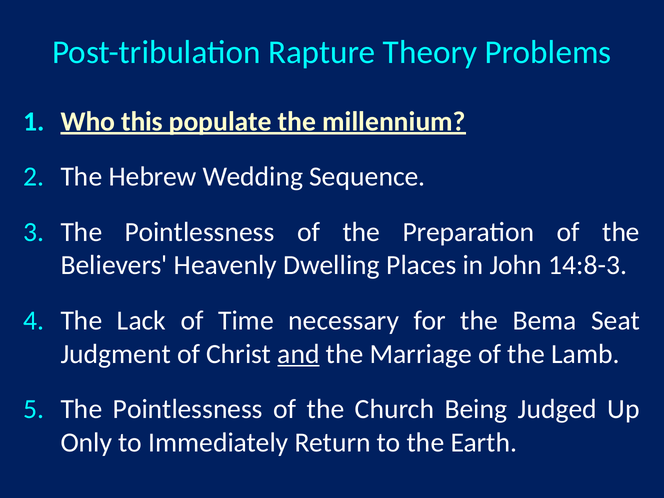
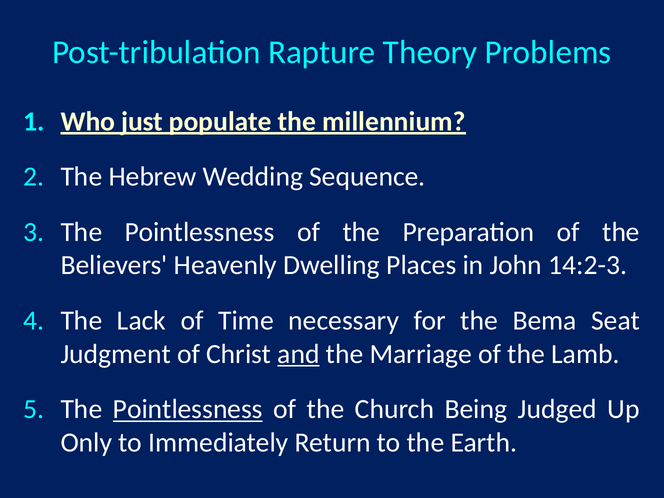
this: this -> just (142, 121)
14:8-3: 14:8-3 -> 14:2-3 (588, 265)
Pointlessness underline: none -> present (188, 409)
